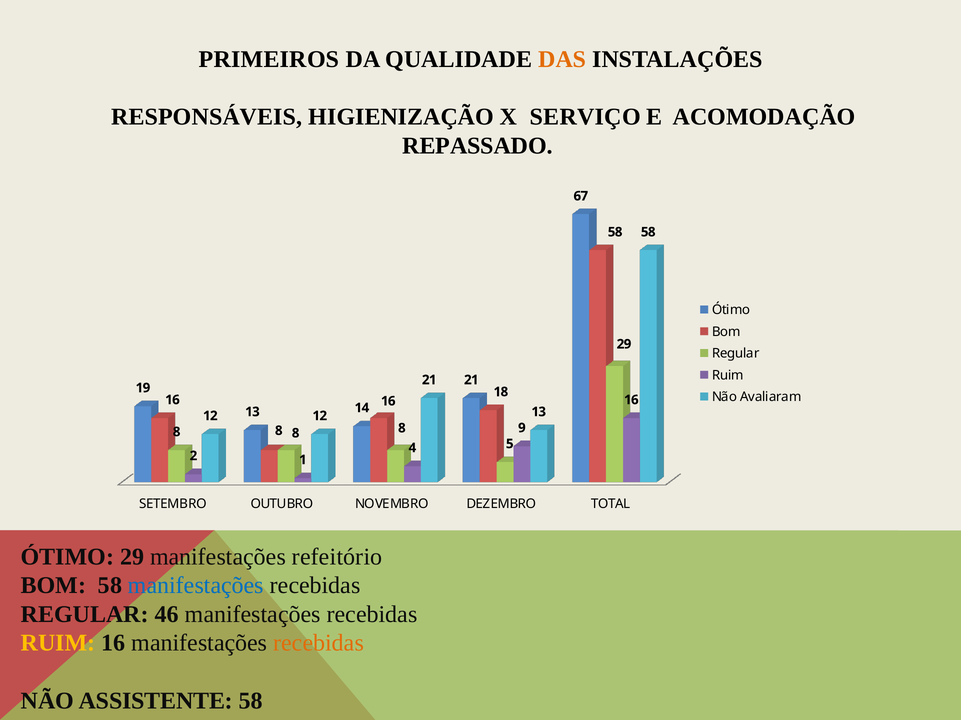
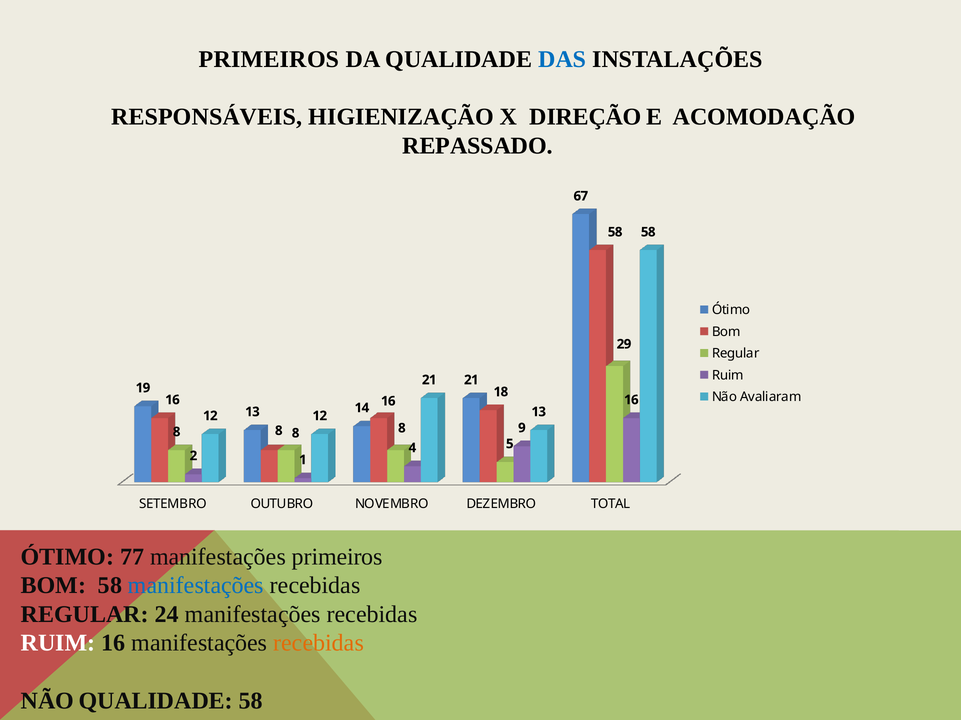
DAS colour: orange -> blue (562, 59)
SERVIÇO: SERVIÇO -> DIREÇÃO (585, 117)
ÓTIMO 29: 29 -> 77 (132, 557)
manifestações refeitório: refeitório -> primeiros (337, 557)
46: 46 -> 24 (167, 615)
RUIM colour: yellow -> white (58, 644)
NÃO ASSISTENTE: ASSISTENTE -> QUALIDADE (156, 701)
